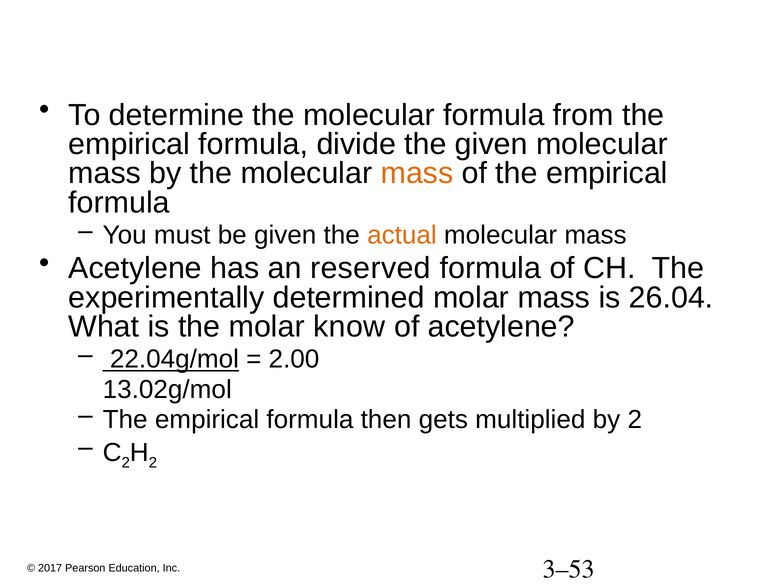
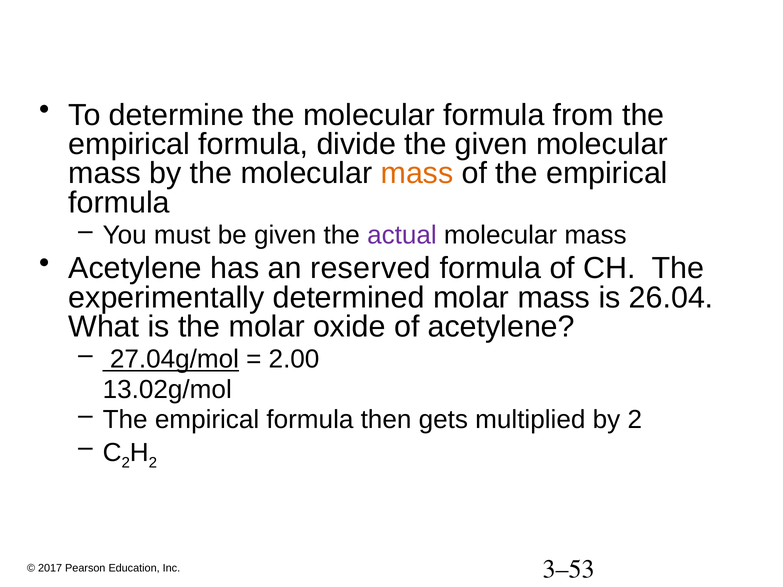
actual colour: orange -> purple (402, 235)
know: know -> oxide (349, 327)
22.04g/mol: 22.04g/mol -> 27.04g/mol (174, 359)
